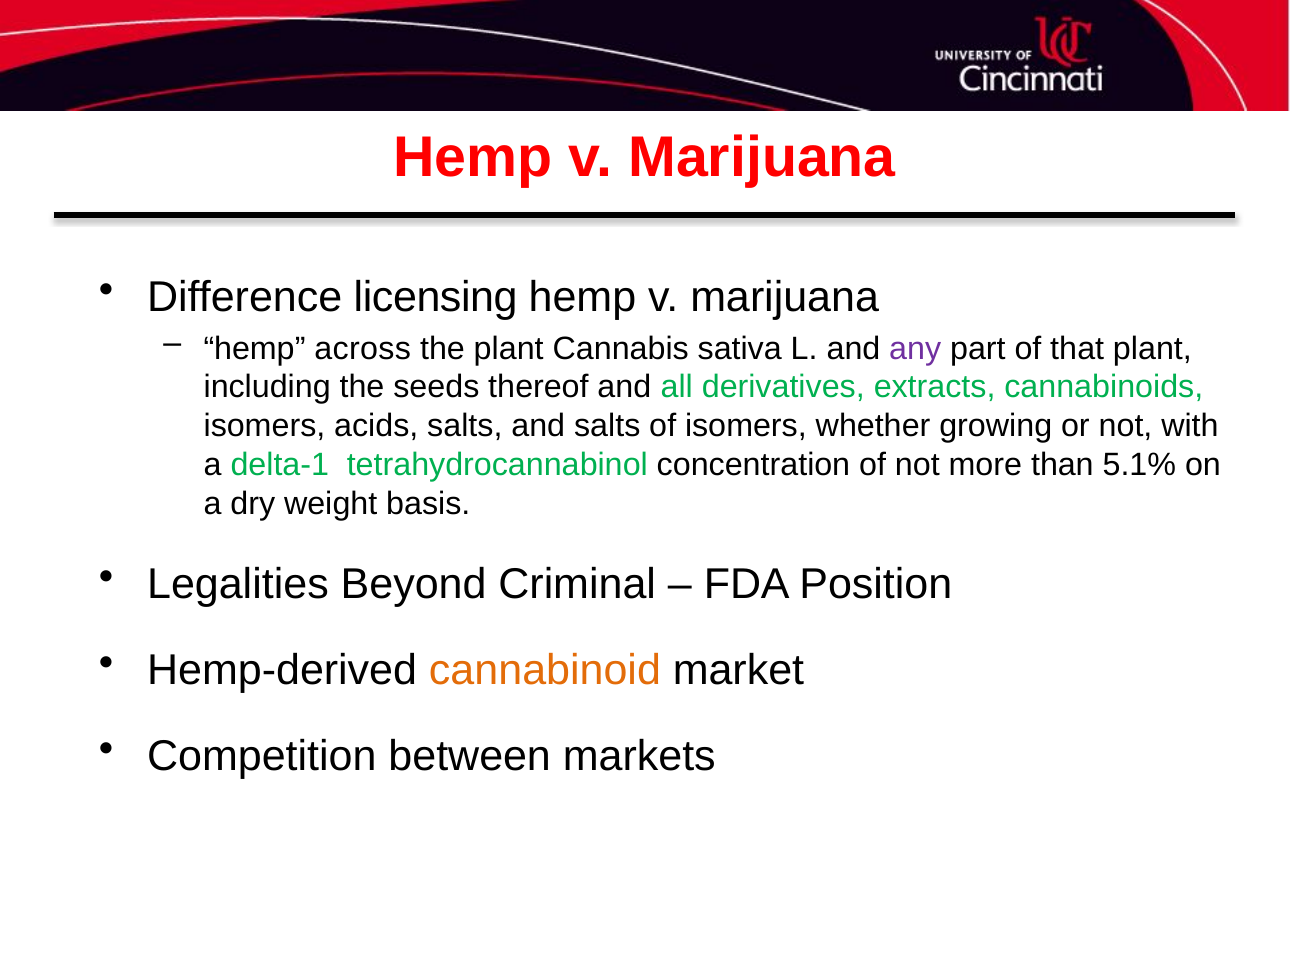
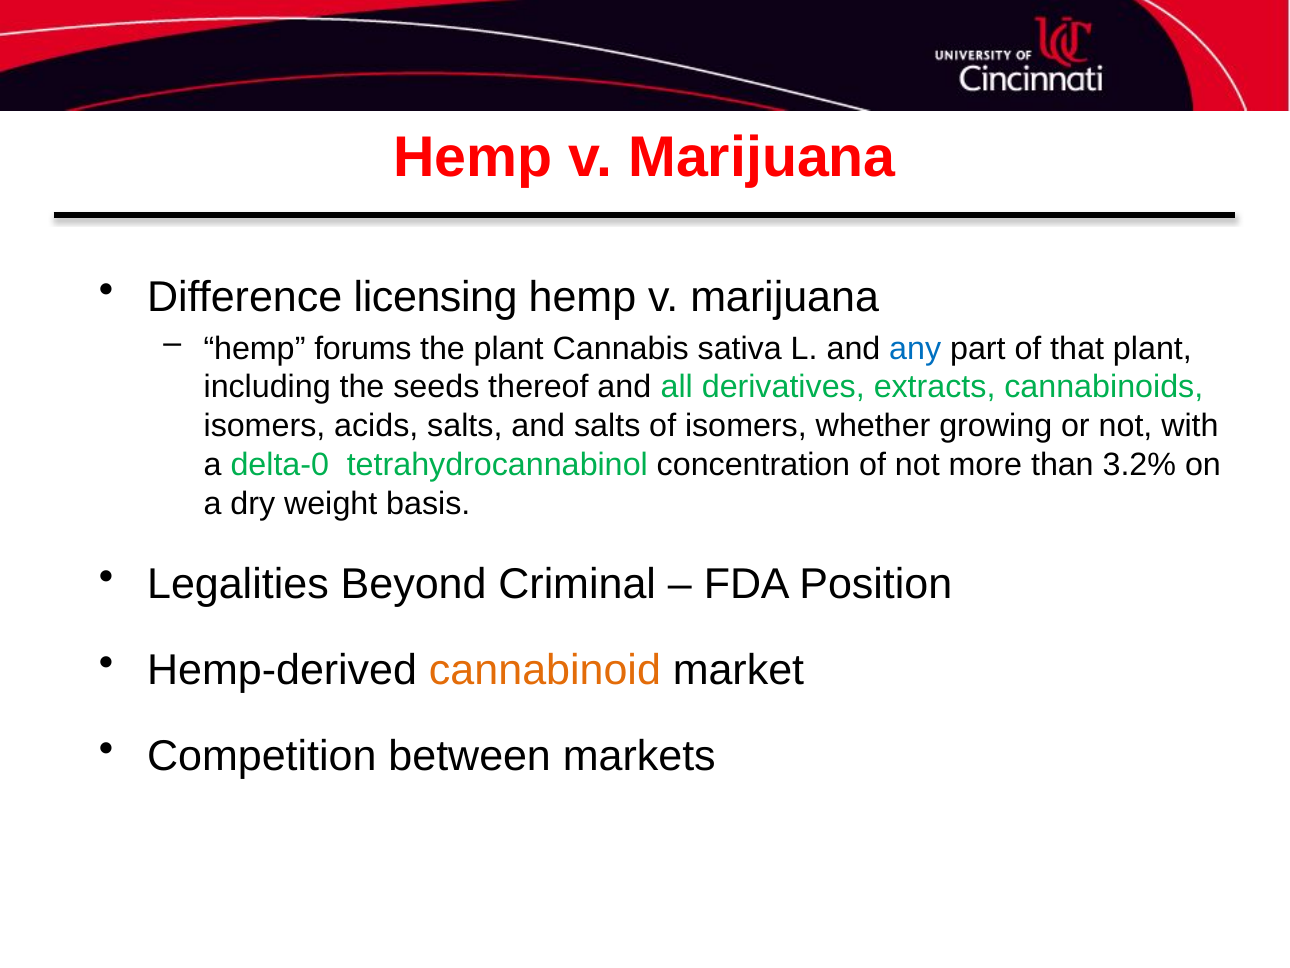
across: across -> forums (363, 348)
any colour: purple -> blue (915, 348)
delta-1: delta-1 -> delta-0 (280, 465)
5.1%: 5.1% -> 3.2% (1139, 465)
